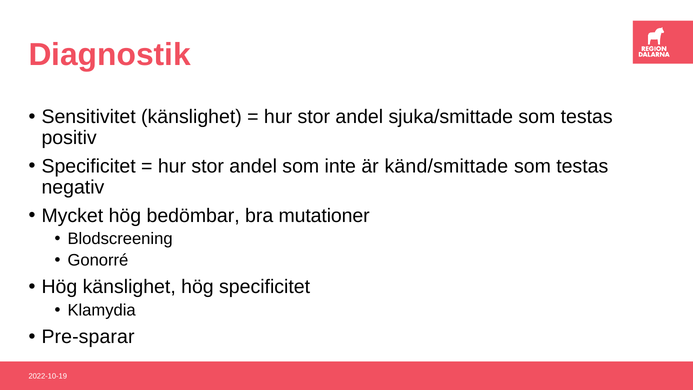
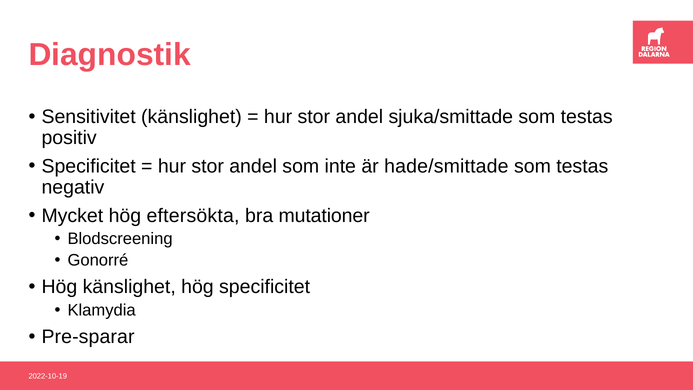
känd/smittade: känd/smittade -> hade/smittade (446, 166)
bedömbar: bedömbar -> eftersökta (193, 216)
